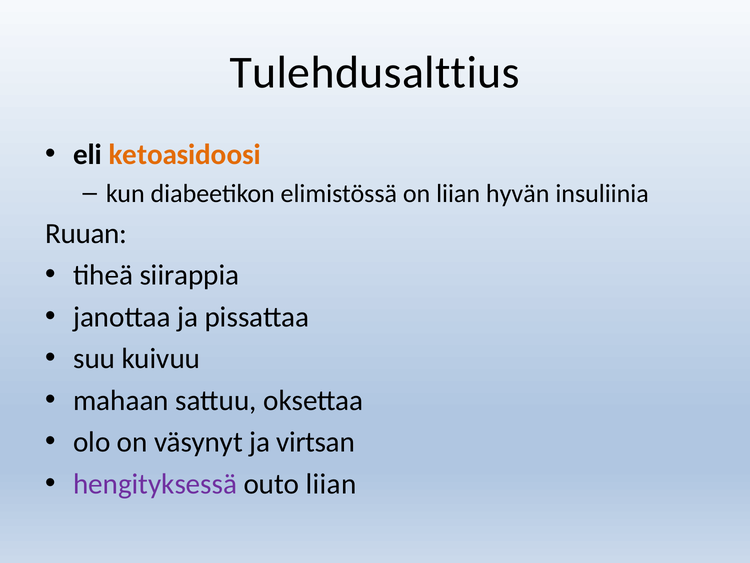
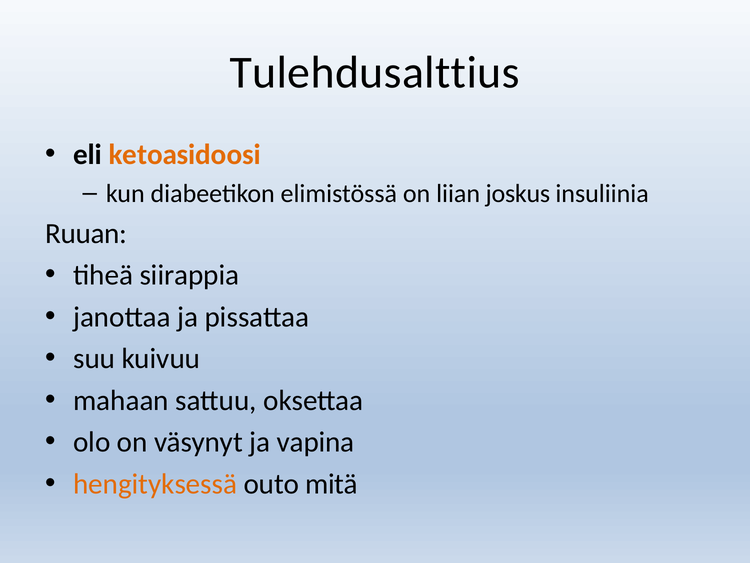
hyvän: hyvän -> joskus (518, 193)
virtsan: virtsan -> vapina (316, 442)
hengityksessä colour: purple -> orange (155, 483)
outo liian: liian -> mitä (331, 483)
